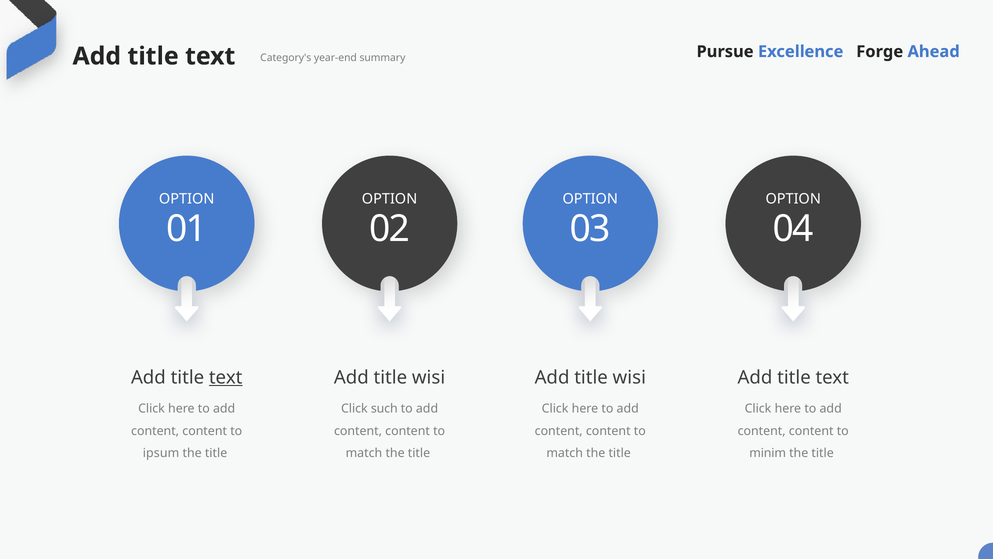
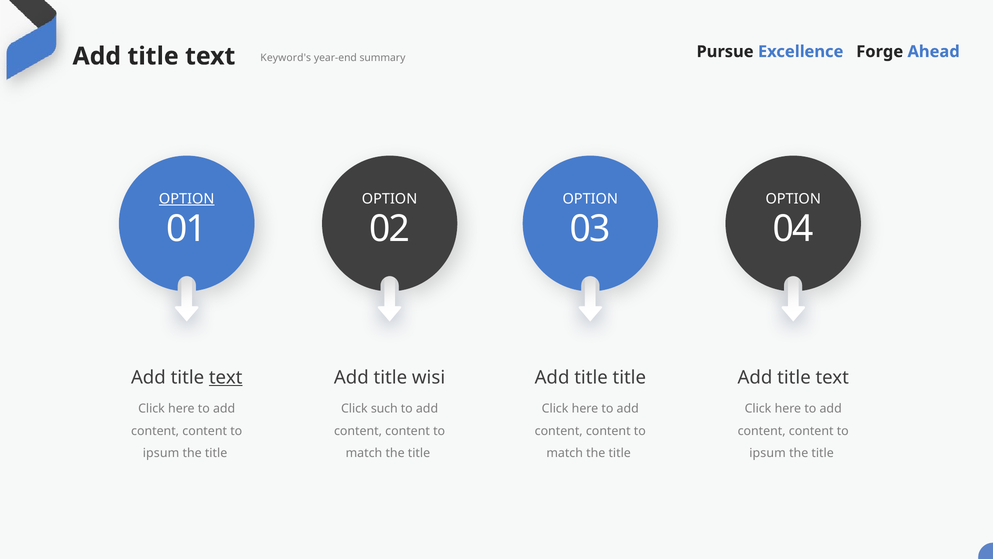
Category's: Category's -> Keyword's (286, 58)
OPTION underline: none -> present (187, 199)
wisi: wisi -> title (629, 377)
minim: minim -> ipsum (768, 453)
